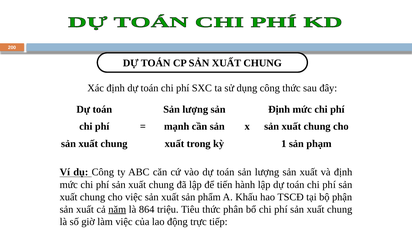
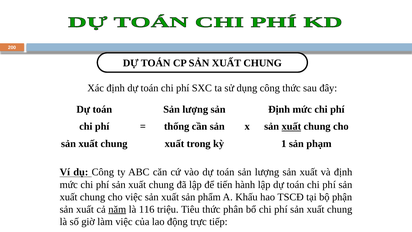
mạnh: mạnh -> thống (177, 126)
xuất underline: none -> present (291, 126)
864: 864 -> 116 (147, 209)
